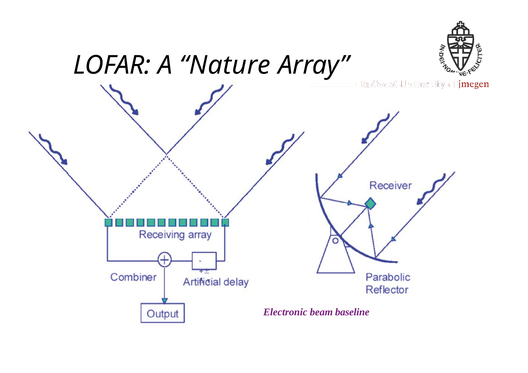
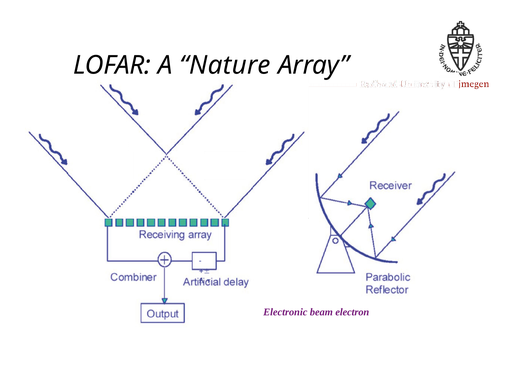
baseline: baseline -> electron (352, 312)
